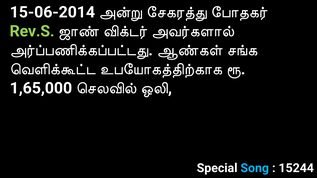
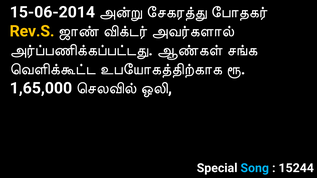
Rev.S colour: light green -> yellow (32, 31)
